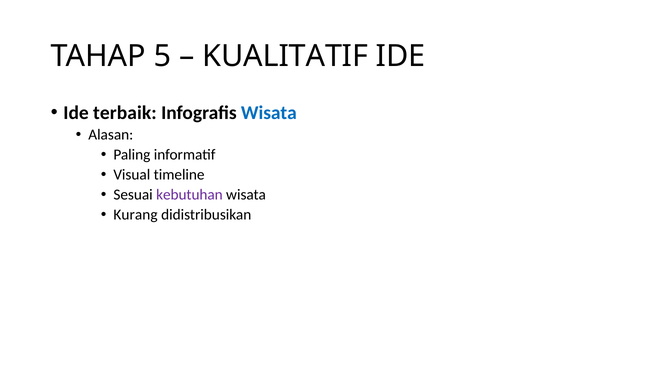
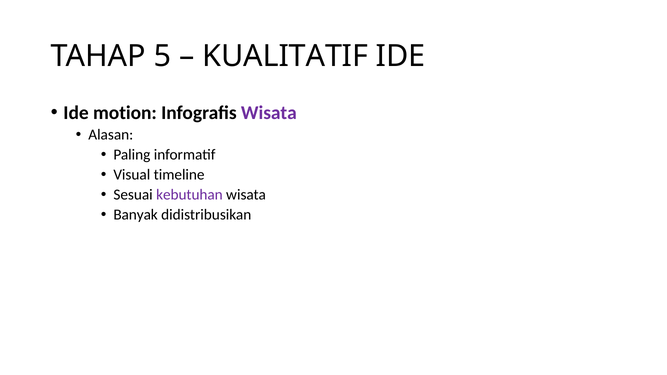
terbaik: terbaik -> motion (125, 113)
Wisata colour: blue -> purple (269, 113)
Kurang: Kurang -> Banyak (136, 215)
